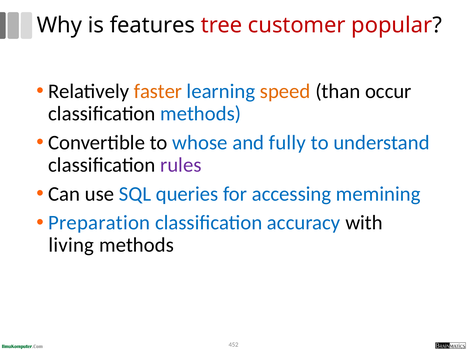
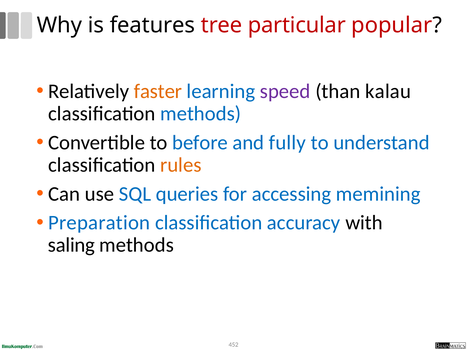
customer: customer -> particular (297, 25)
speed colour: orange -> purple (285, 91)
occur: occur -> kalau (388, 91)
whose: whose -> before (200, 143)
rules colour: purple -> orange (181, 165)
living: living -> saling (71, 245)
